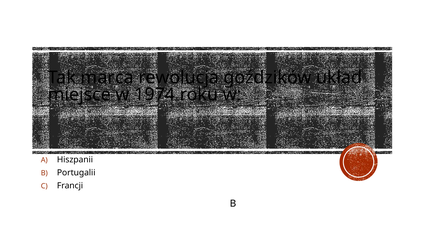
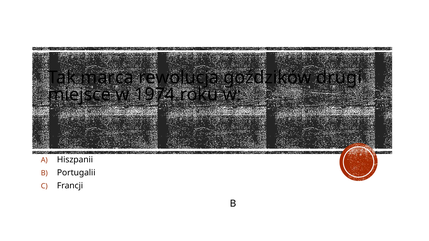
układ: układ -> drugi (339, 78)
